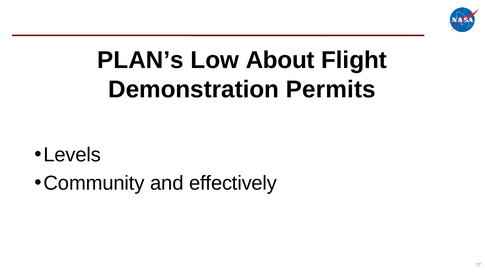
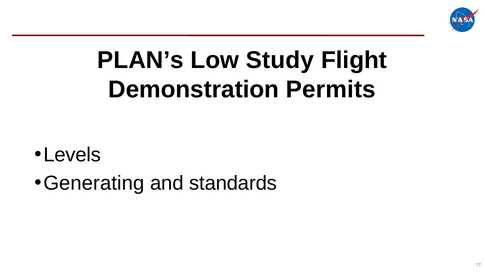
About: About -> Study (280, 60)
Community: Community -> Generating (94, 183)
effectively: effectively -> standards (233, 183)
